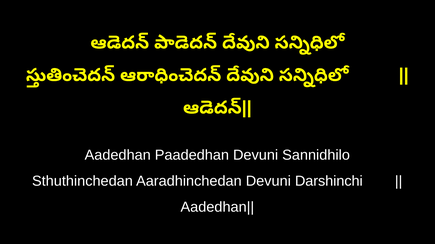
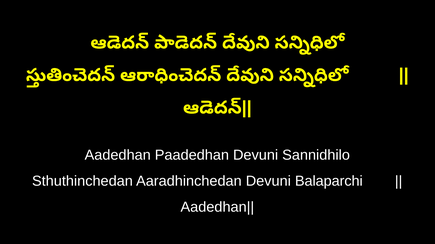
Darshinchi: Darshinchi -> Balaparchi (329, 182)
